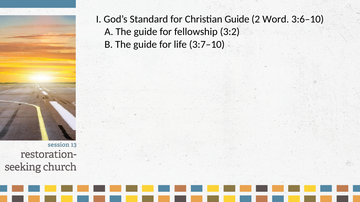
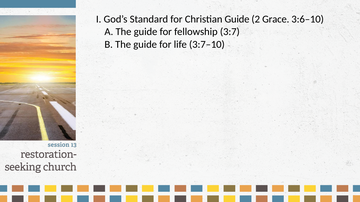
Word: Word -> Grace (276, 19)
3:2: 3:2 -> 3:7 (230, 32)
